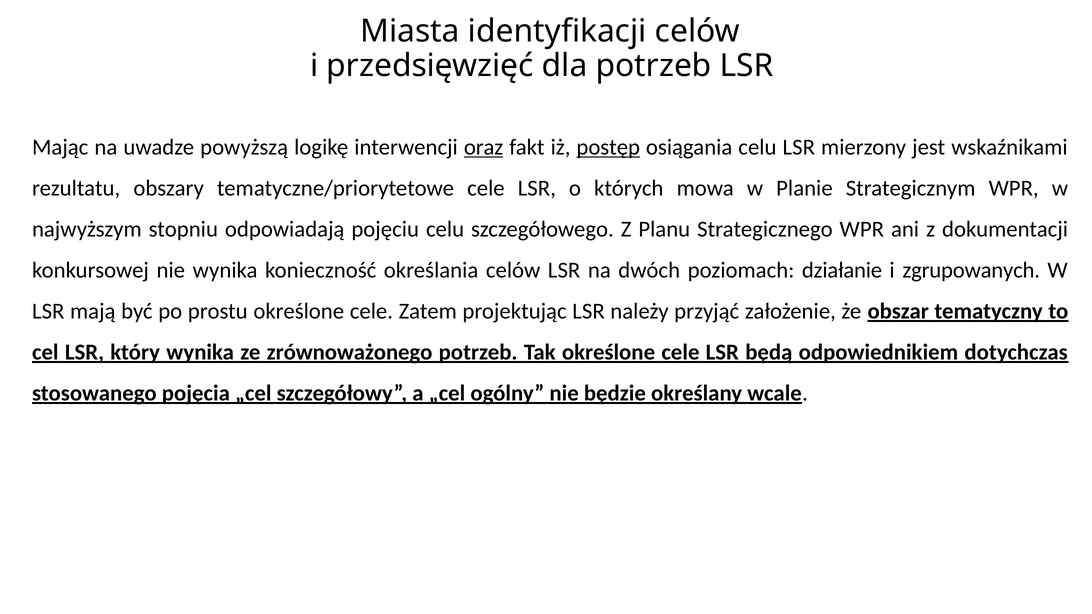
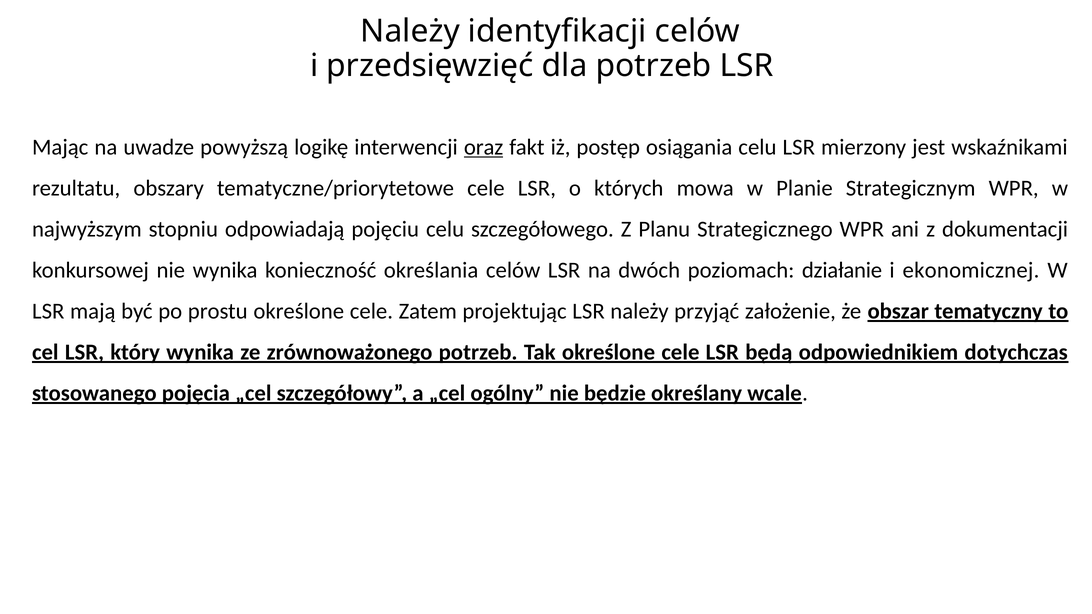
Miasta: Miasta -> Należy (410, 31)
postęp underline: present -> none (608, 147)
zgrupowanych: zgrupowanych -> ekonomicznej (971, 270)
